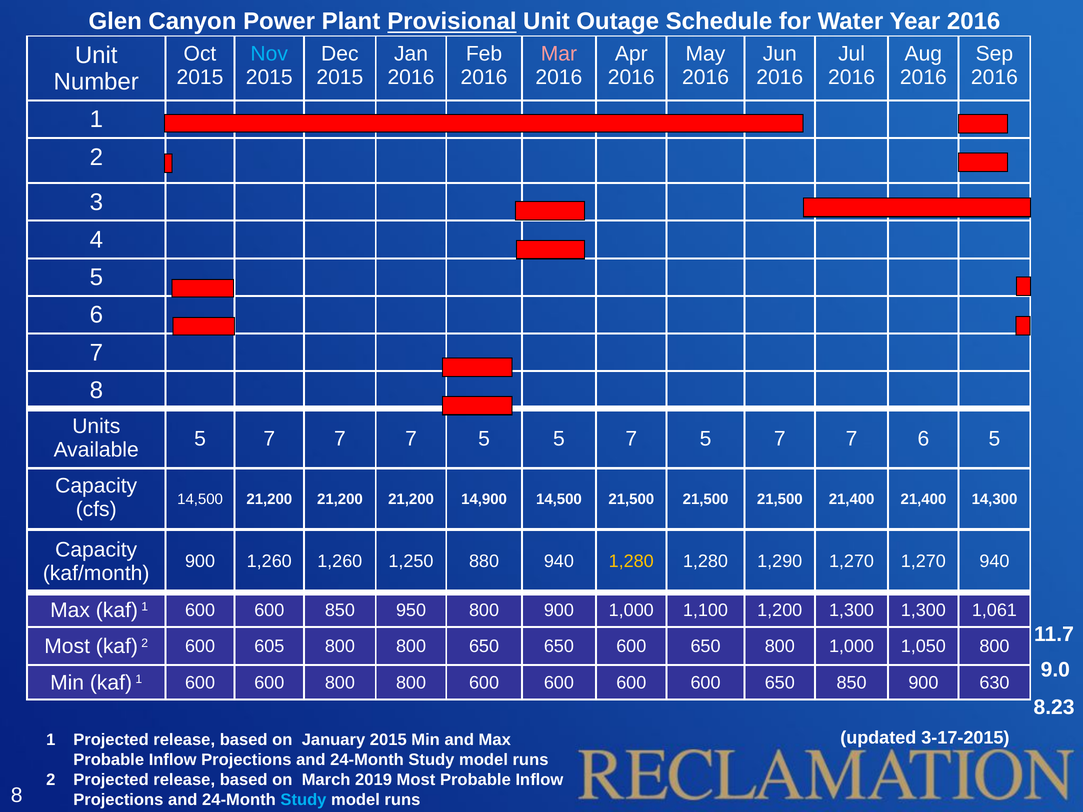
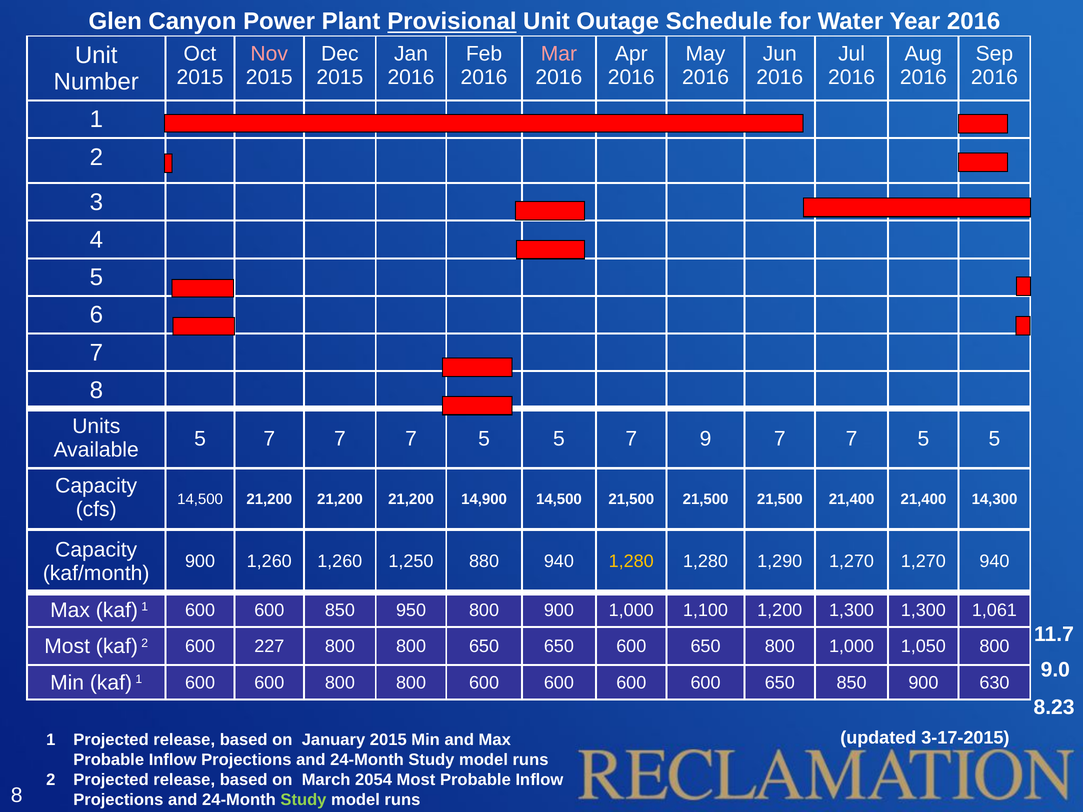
Nov colour: light blue -> pink (269, 54)
5 7 5: 5 -> 9 (706, 439)
6: 6 -> 5 (923, 439)
605: 605 -> 227 (269, 647)
2019: 2019 -> 2054 (374, 780)
Study colour: light blue -> light green (303, 800)
